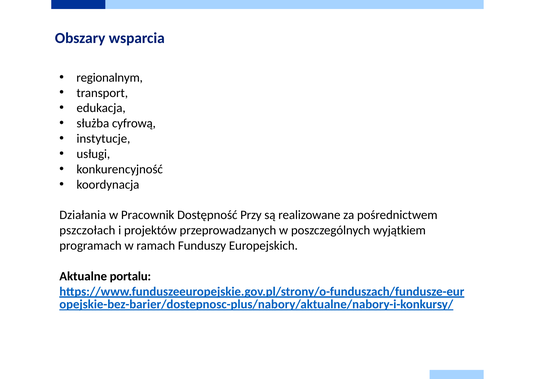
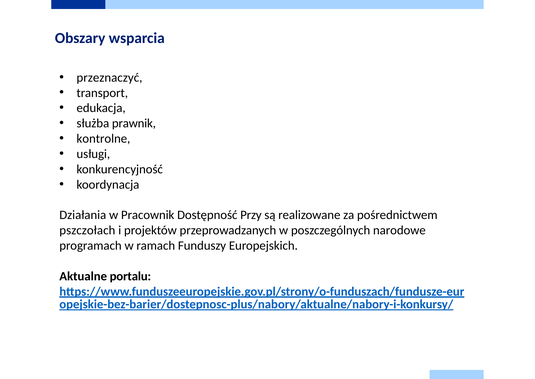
regionalnym: regionalnym -> przeznaczyć (109, 77)
cyfrową: cyfrową -> prawnik (134, 123)
instytucje: instytucje -> kontrolne (103, 138)
wyjątkiem: wyjątkiem -> narodowe (399, 230)
